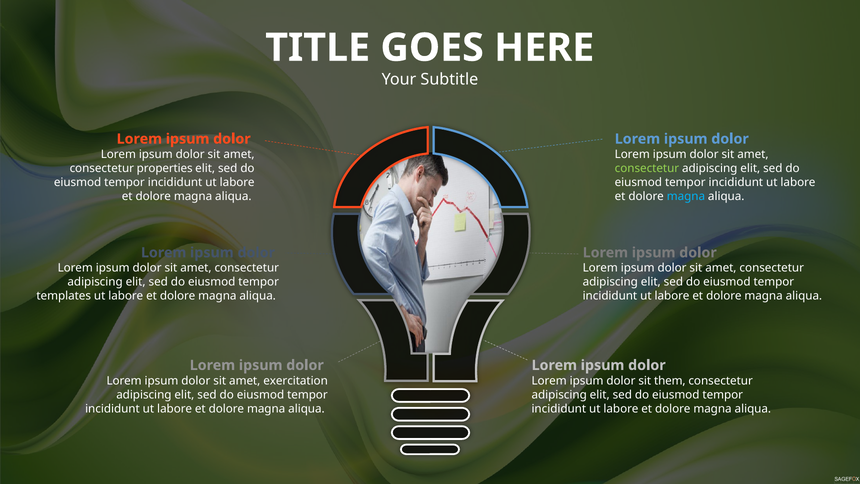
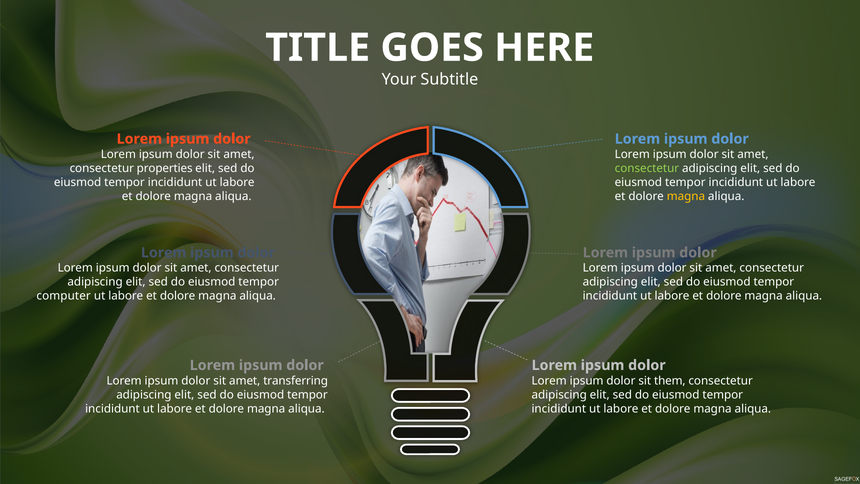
magna colour: light blue -> yellow (686, 196)
templates: templates -> computer (64, 296)
exercitation: exercitation -> transferring (296, 380)
